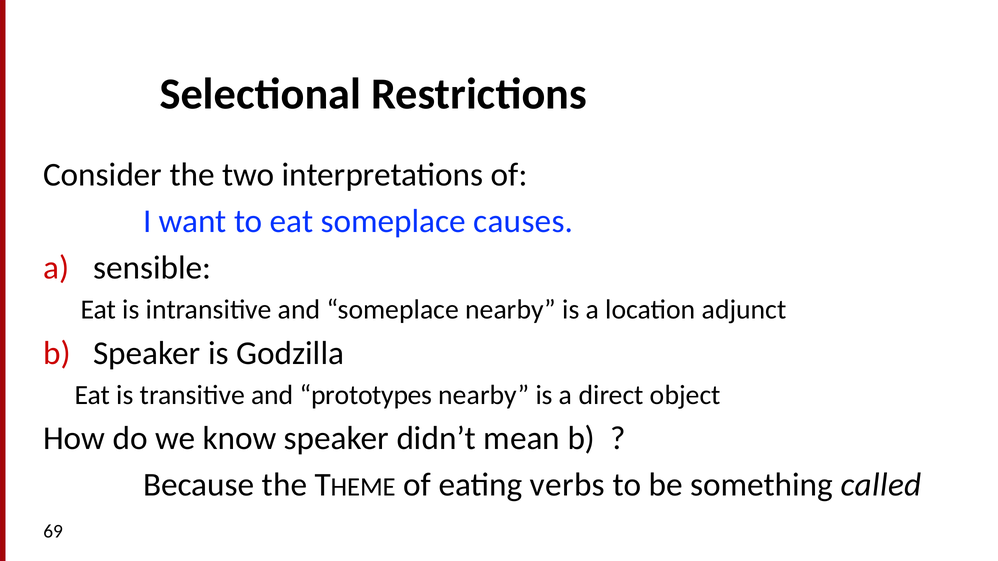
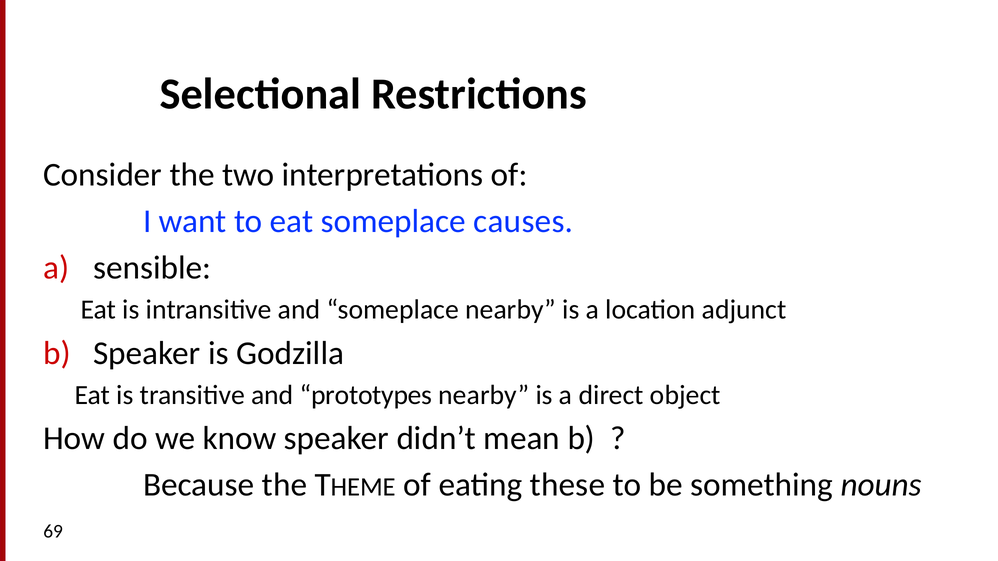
verbs: verbs -> these (568, 485)
called: called -> nouns (881, 485)
